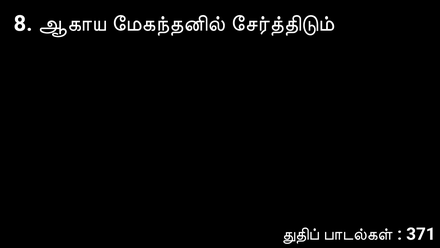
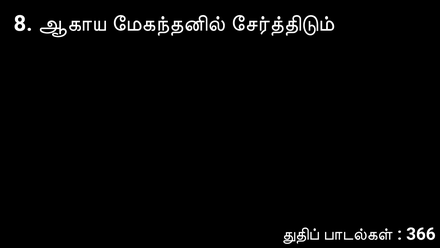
371: 371 -> 366 (421, 234)
